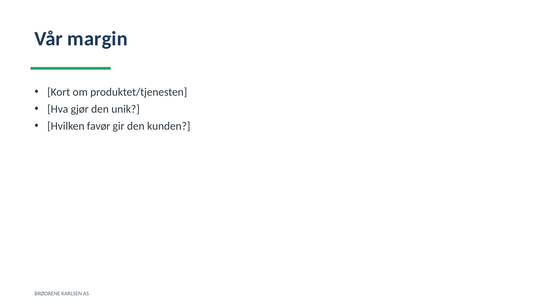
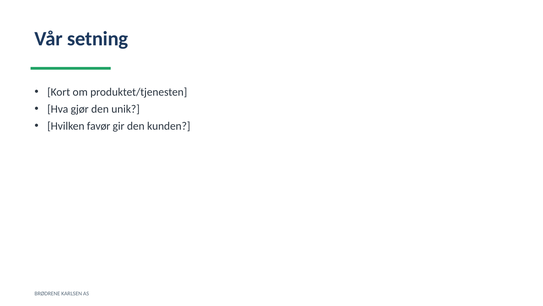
margin: margin -> setning (98, 39)
